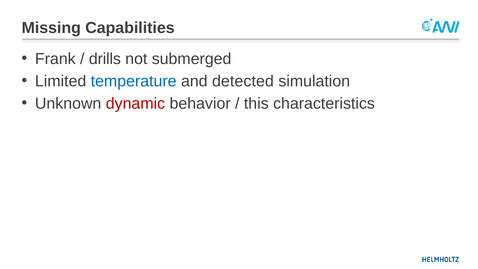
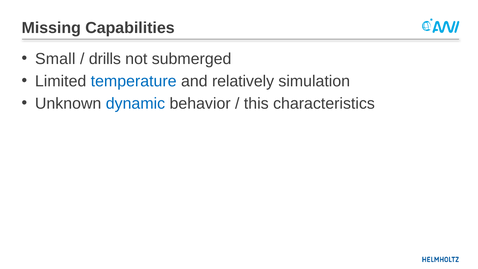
Frank: Frank -> Small (55, 59)
detected: detected -> relatively (243, 81)
dynamic colour: red -> blue (135, 103)
